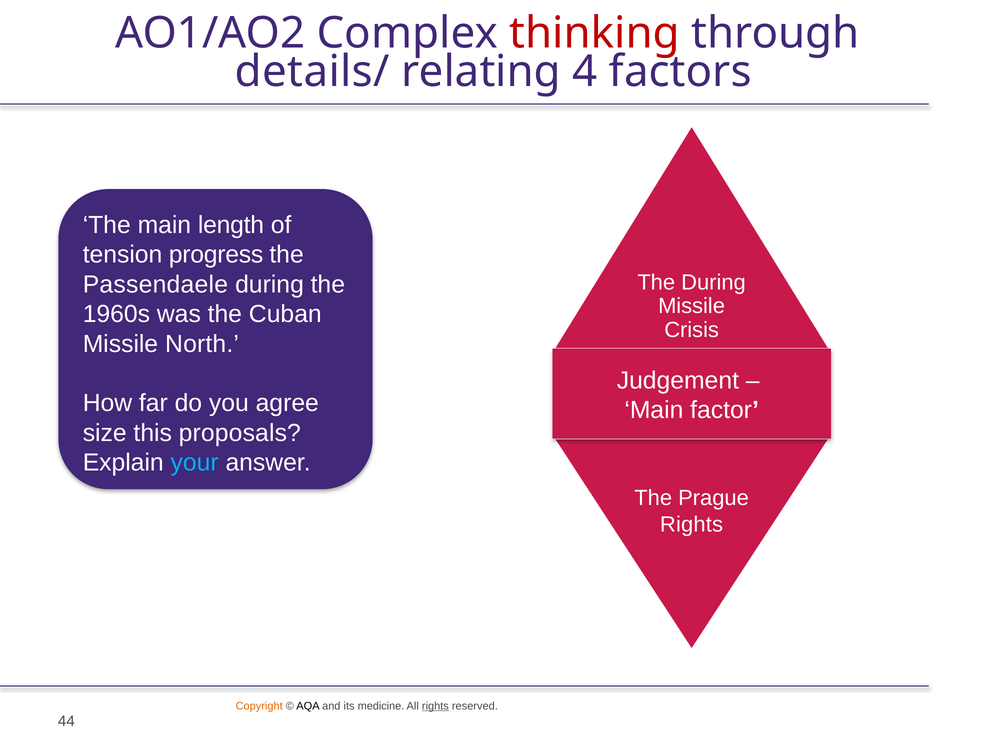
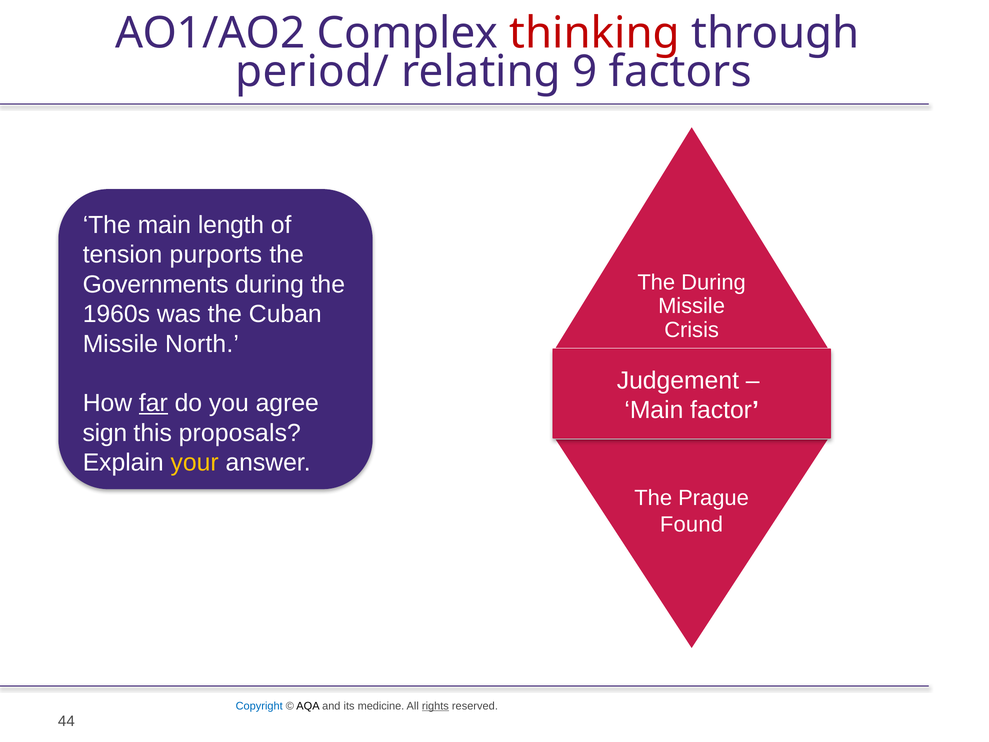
details/: details/ -> period/ (312, 72)
4: 4 -> 9 (585, 72)
progress: progress -> purports (216, 255)
Passendaele: Passendaele -> Governments (156, 284)
far underline: none -> present (153, 403)
size: size -> sign (105, 433)
your colour: light blue -> yellow (195, 462)
Rights: Rights -> Found (692, 524)
Copyright colour: orange -> blue (259, 706)
